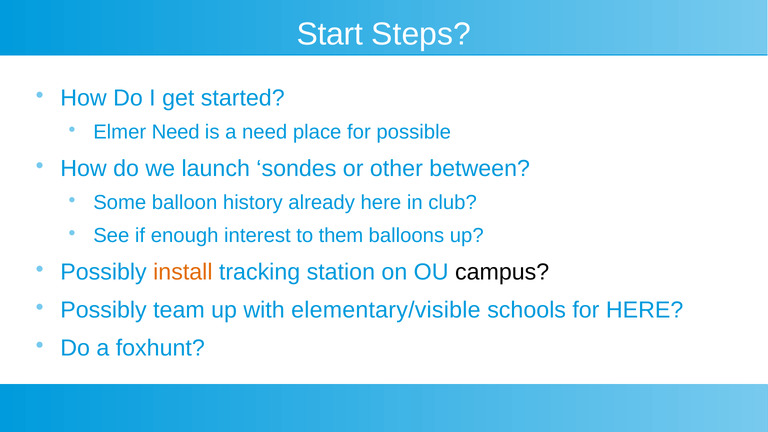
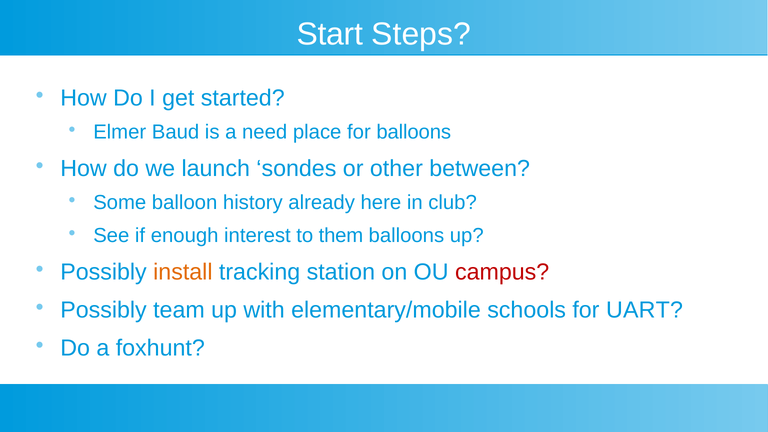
Elmer Need: Need -> Baud (176, 132)
for possible: possible -> balloons (414, 132)
campus colour: black -> red (502, 272)
elementary/visible: elementary/visible -> elementary/mobile (386, 310)
for HERE: HERE -> UART (645, 310)
